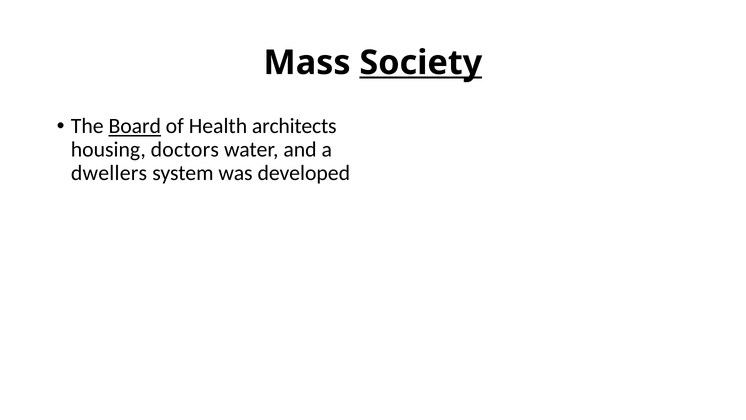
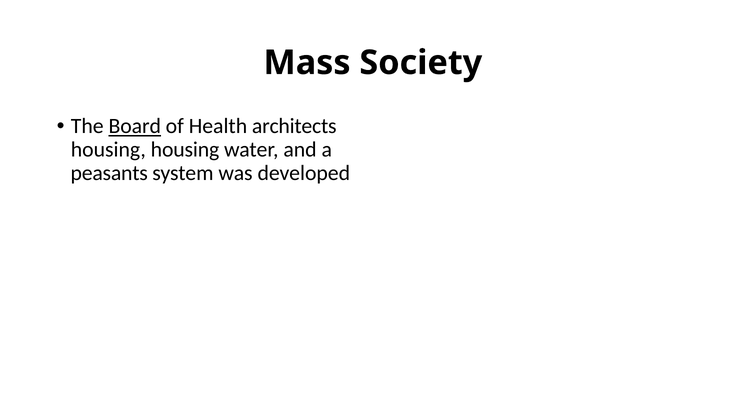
Society underline: present -> none (421, 63)
housing doctors: doctors -> housing (185, 150)
dwellers: dwellers -> peasants (109, 173)
